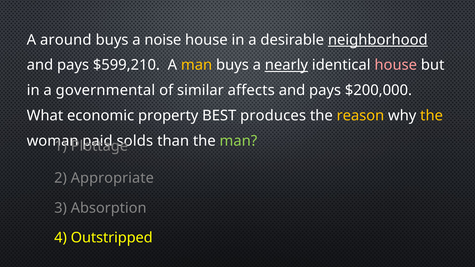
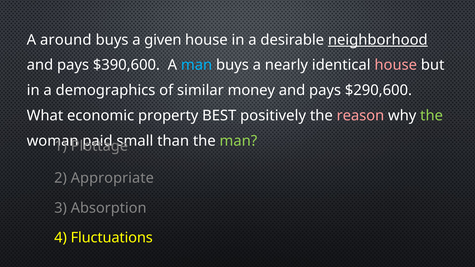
noise: noise -> given (163, 40)
$599,210: $599,210 -> $390,600 (126, 65)
man colour: yellow -> light blue (197, 65)
nearly underline: present -> none (286, 65)
governmental: governmental -> demographics (106, 90)
affects: affects -> money (251, 90)
$200,000: $200,000 -> $290,600 (378, 90)
produces: produces -> positively (273, 116)
reason colour: yellow -> pink (360, 116)
the colour: yellow -> light green (432, 116)
solds: solds -> small (135, 141)
Outstripped: Outstripped -> Fluctuations (112, 238)
